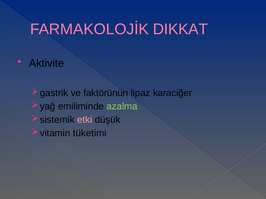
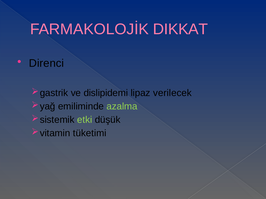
Aktivite: Aktivite -> Direnci (46, 64)
faktörünün: faktörünün -> dislipidemi (106, 93)
karaciğer: karaciğer -> verilecek (172, 93)
etki colour: pink -> light green (85, 120)
